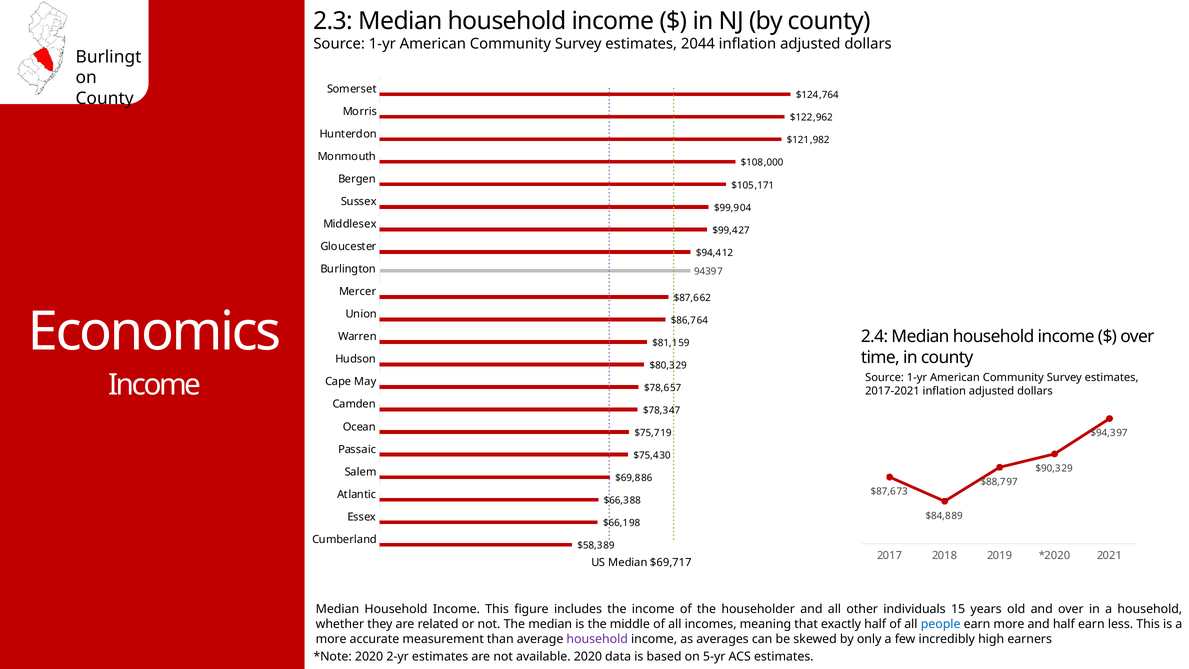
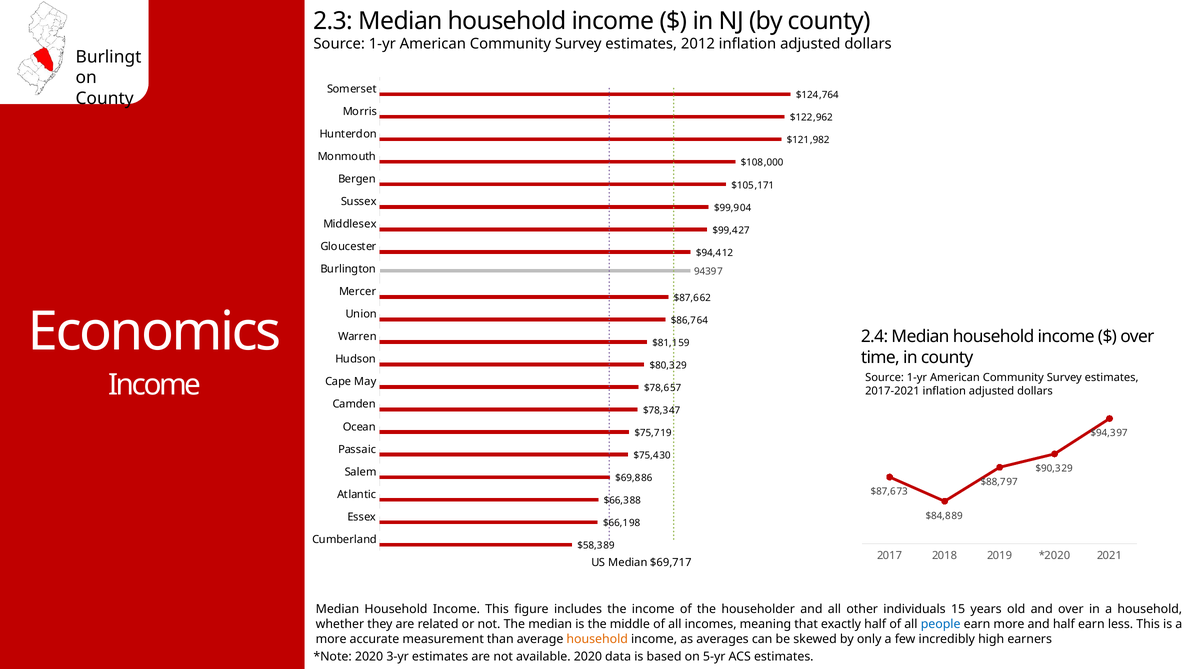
2044: 2044 -> 2012 (698, 44)
household colour: purple -> orange (597, 639)
2-yr: 2-yr -> 3-yr (398, 657)
